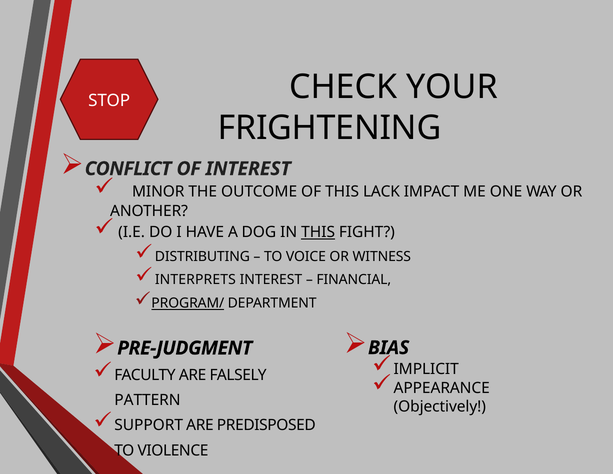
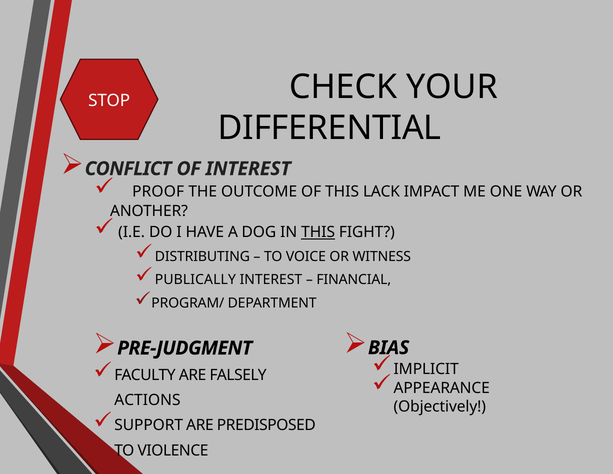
FRIGHTENING: FRIGHTENING -> DIFFERENTIAL (330, 128)
MINOR: MINOR -> PROOF (158, 192)
INTERPRETS: INTERPRETS -> PUBLICALLY (195, 279)
PROGRAM/ underline: present -> none (188, 303)
PATTERN: PATTERN -> ACTIONS (147, 400)
